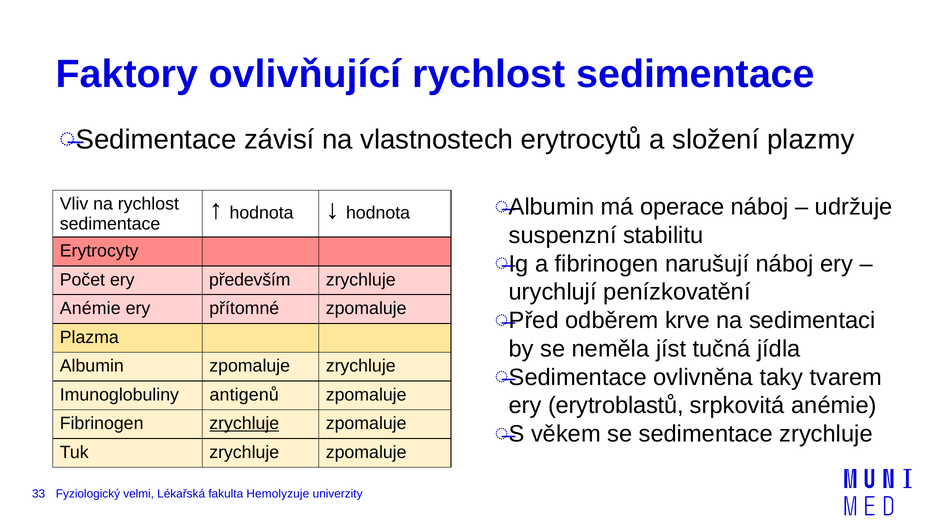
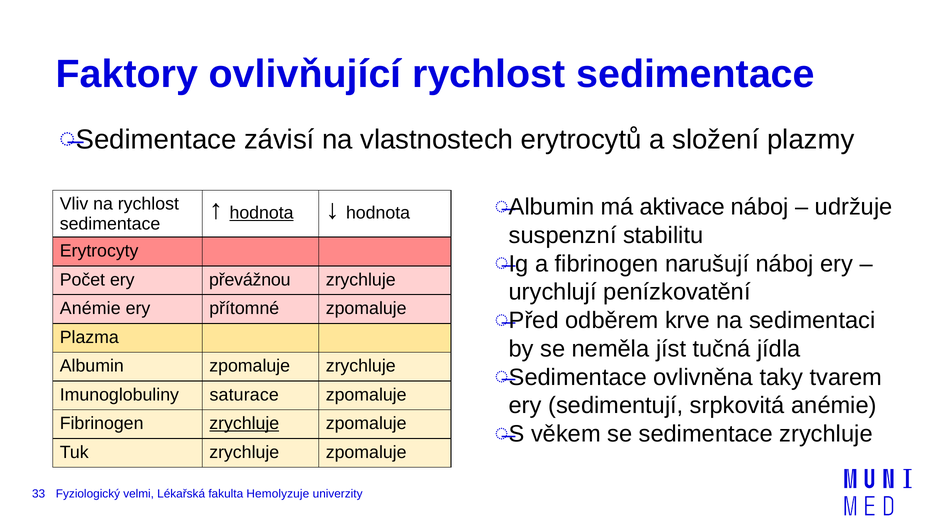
operace: operace -> aktivace (682, 207)
hodnota underline: none -> present (262, 213)
především: především -> převážnou (250, 280)
antigenů: antigenů -> saturace (244, 395)
erytroblastů: erytroblastů -> sedimentují (616, 406)
